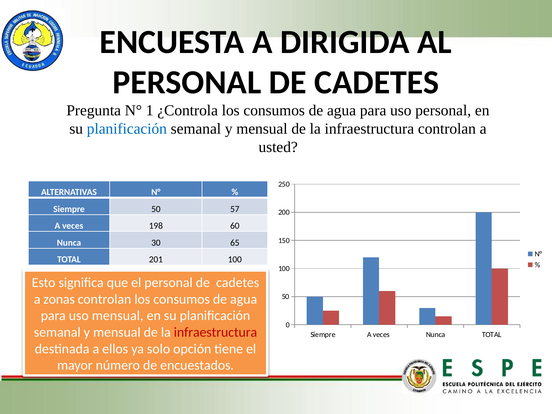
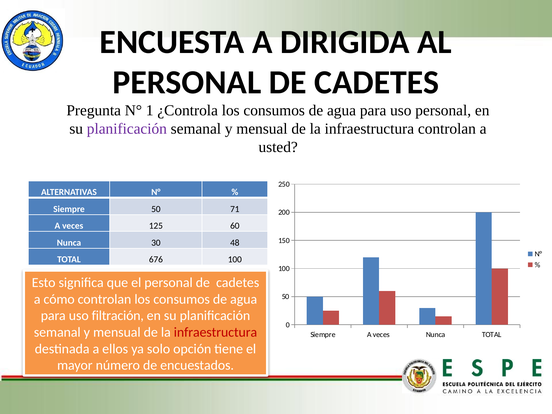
planificación colour: blue -> purple (127, 129)
57: 57 -> 71 (235, 209)
198: 198 -> 125 (156, 226)
65: 65 -> 48 (235, 243)
201: 201 -> 676 (156, 260)
zonas: zonas -> cómo (59, 299)
uso mensual: mensual -> filtración (118, 316)
